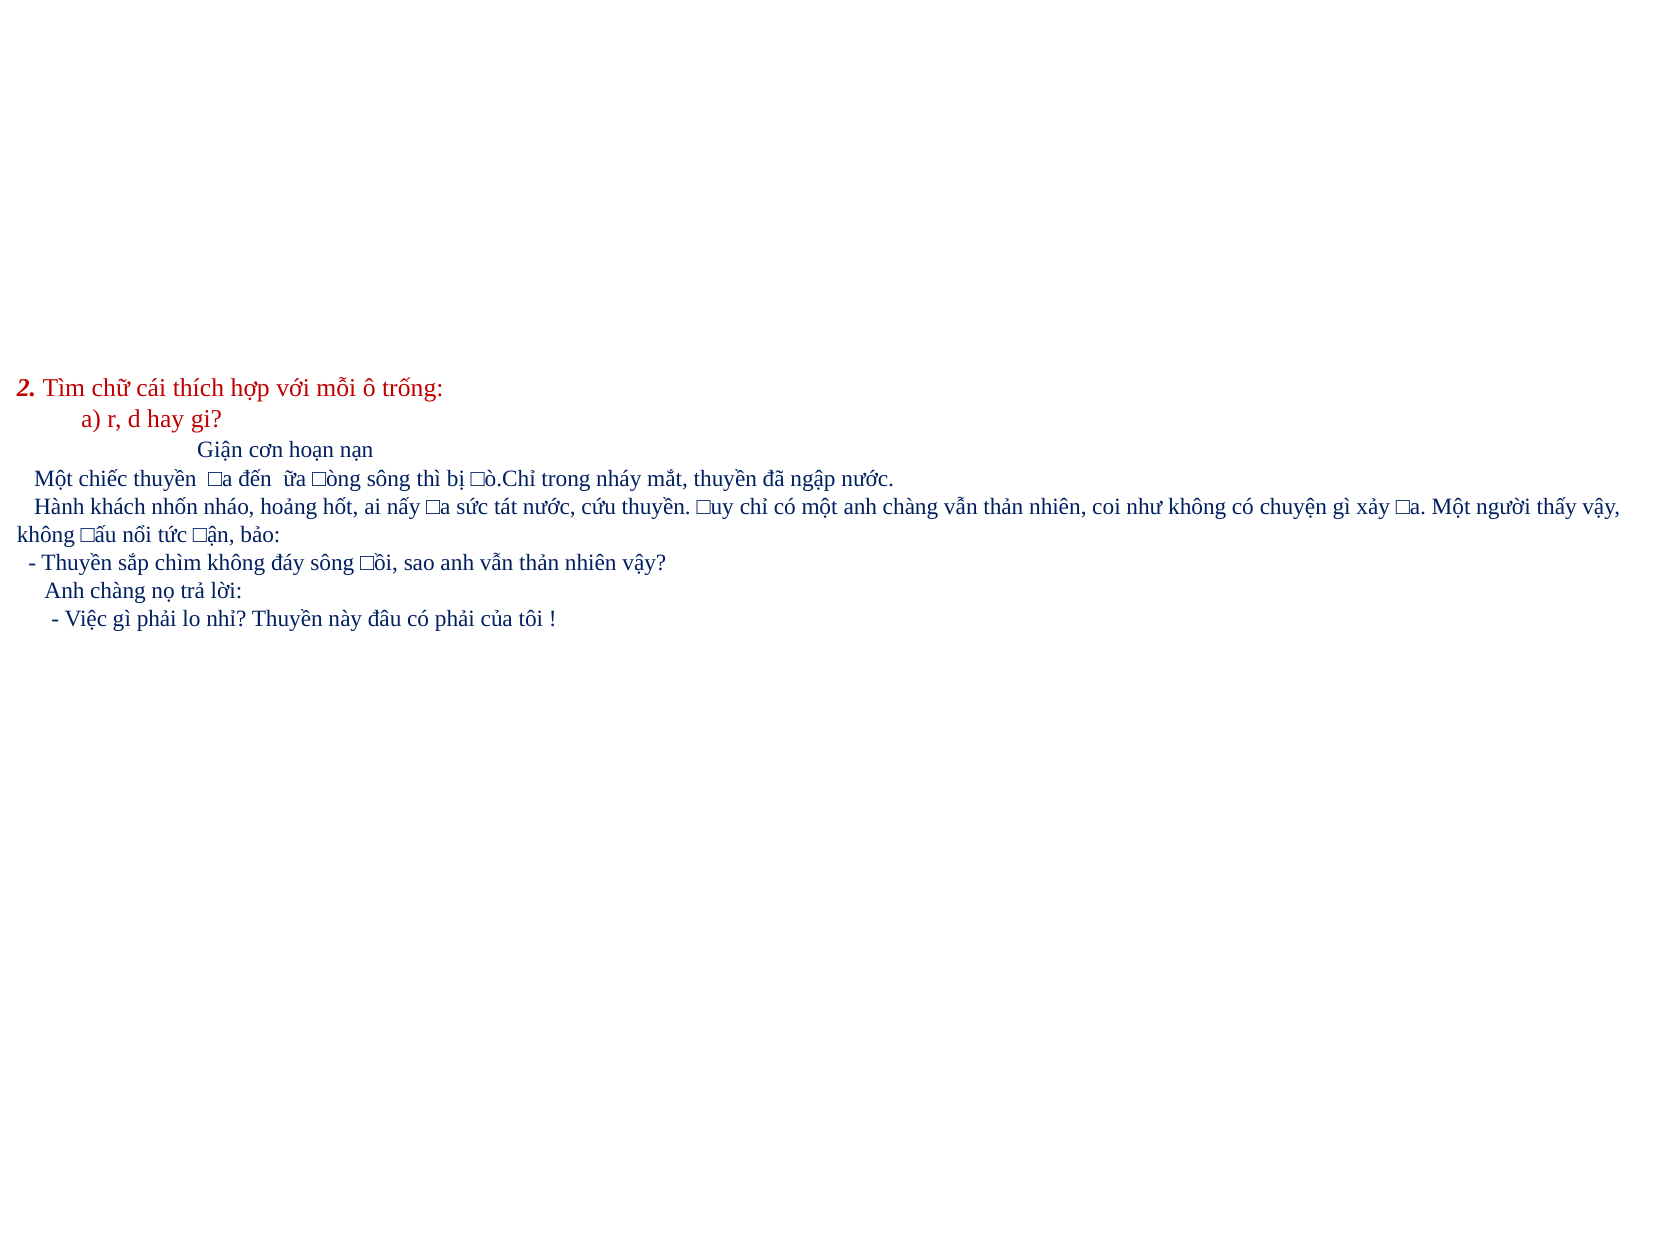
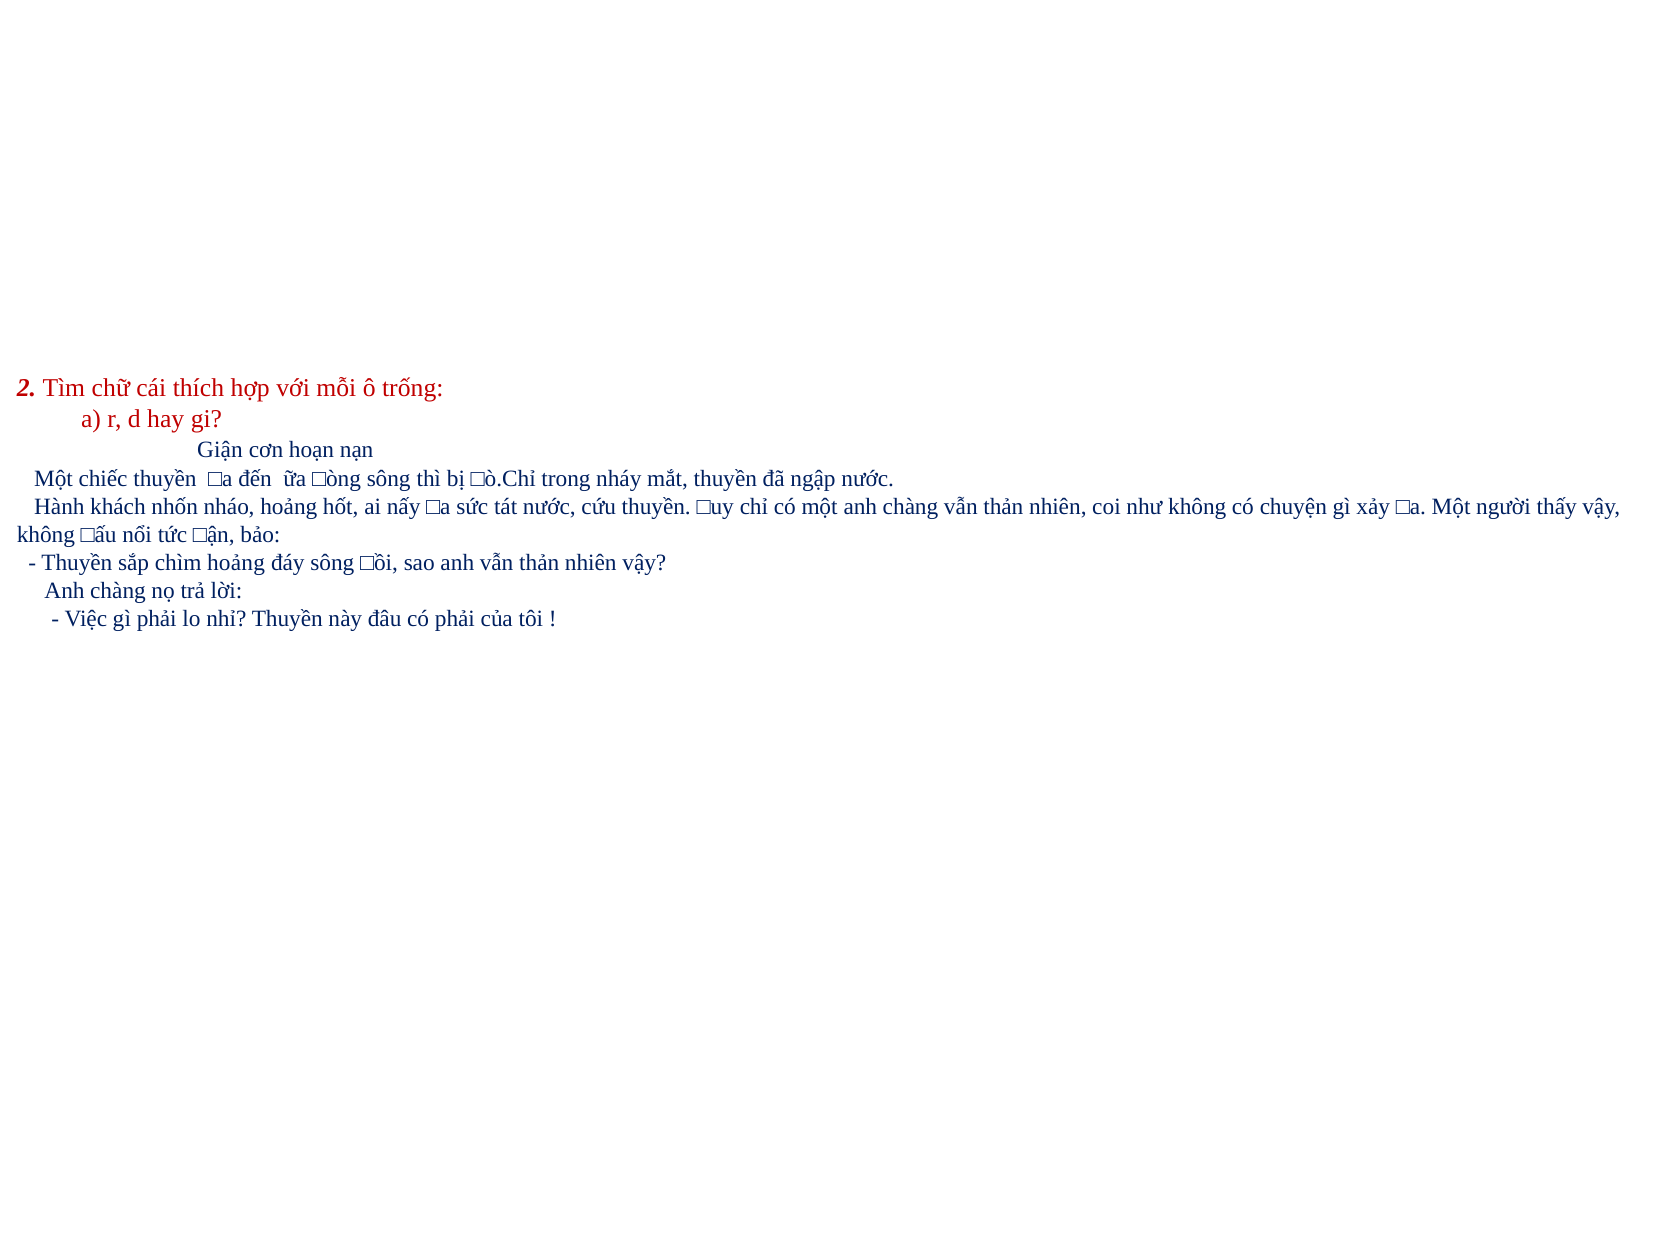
chìm không: không -> hoảng (236, 563)
